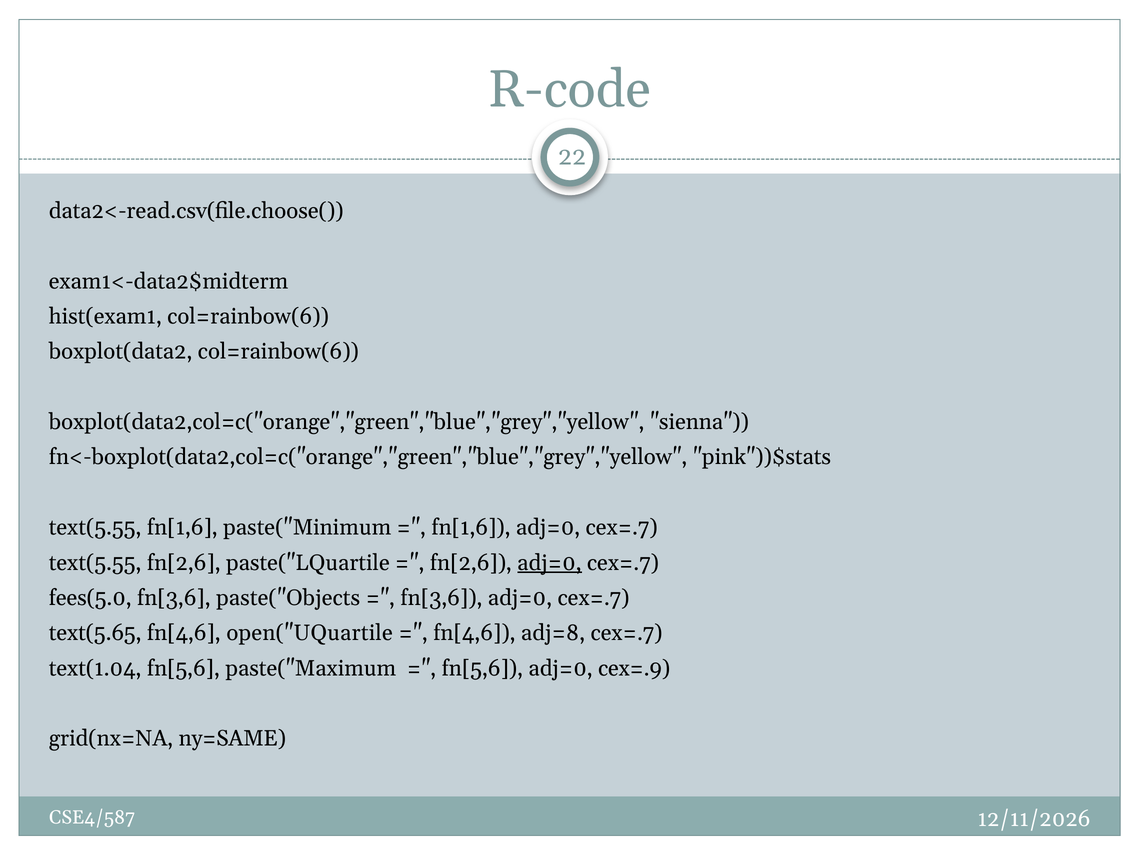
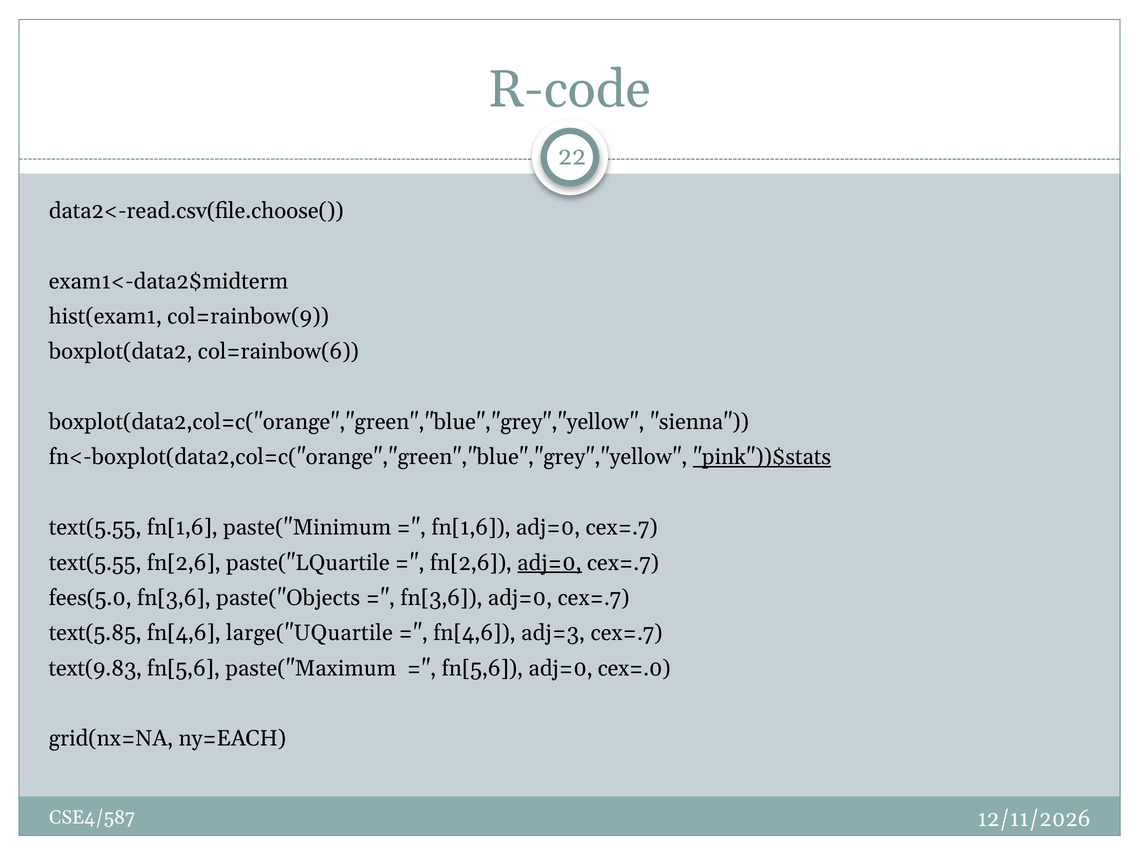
hist(exam1 col=rainbow(6: col=rainbow(6 -> col=rainbow(9 (248, 316)
pink"))$stats underline: none -> present (762, 457)
text(5.65: text(5.65 -> text(5.85 (95, 633)
open("UQuartile: open("UQuartile -> large("UQuartile (310, 633)
adj=8: adj=8 -> adj=3 (553, 633)
text(1.04: text(1.04 -> text(9.83 (95, 668)
cex=.9: cex=.9 -> cex=.0 (634, 668)
ny=SAME: ny=SAME -> ny=EACH (232, 739)
